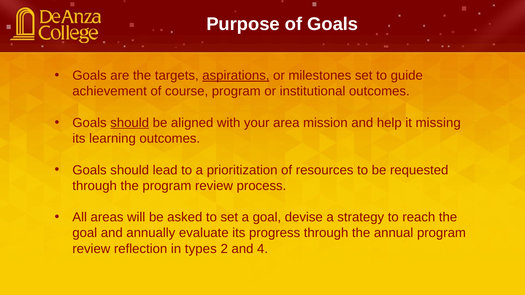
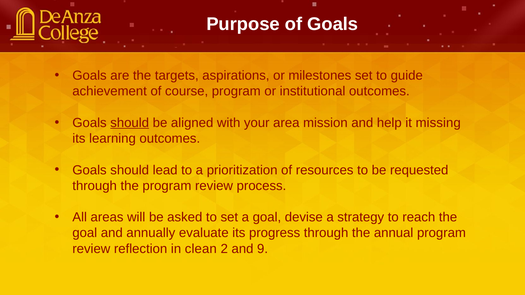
aspirations underline: present -> none (236, 76)
types: types -> clean (201, 249)
4: 4 -> 9 (263, 249)
